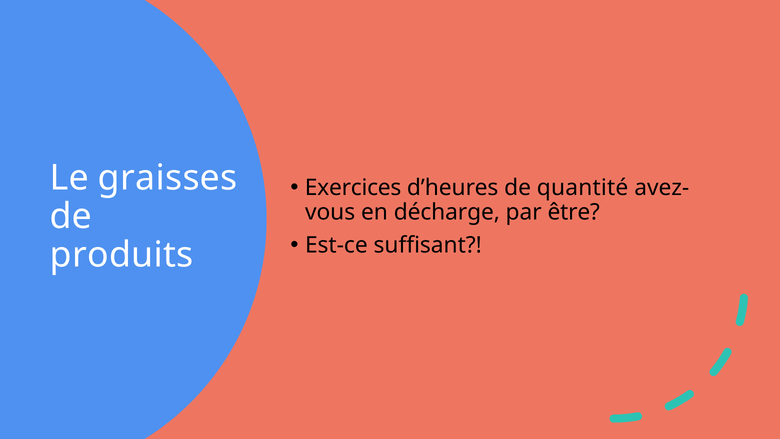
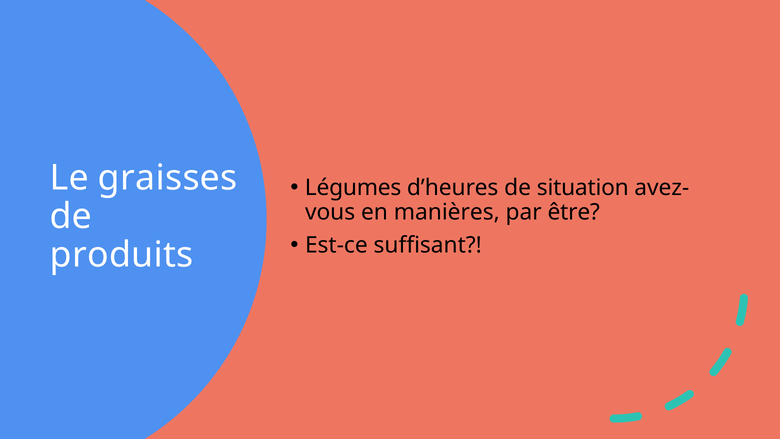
Exercices: Exercices -> Légumes (353, 188)
quantité: quantité -> situation (583, 188)
décharge: décharge -> manières (447, 212)
